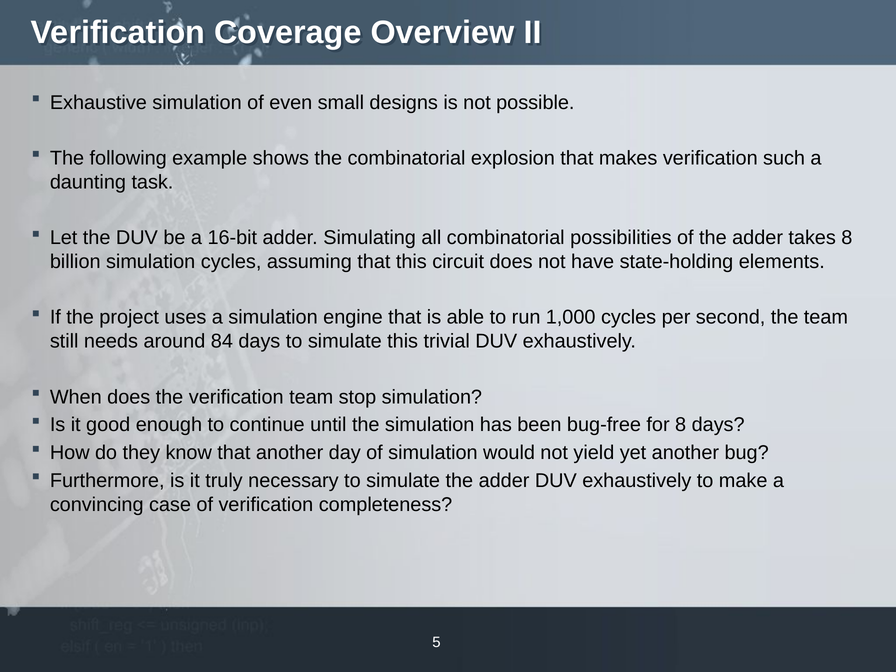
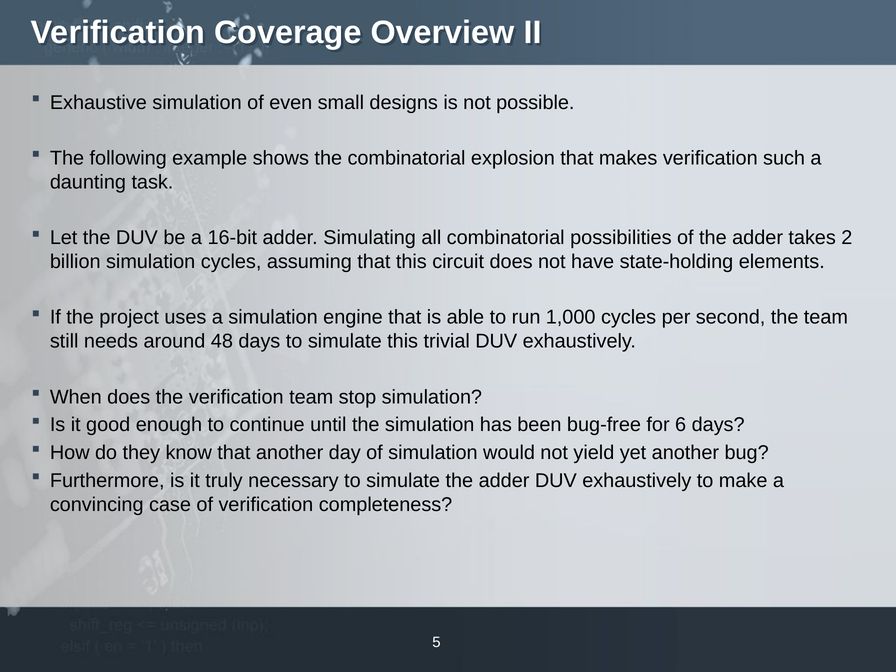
takes 8: 8 -> 2 (847, 238)
84: 84 -> 48 (222, 341)
for 8: 8 -> 6 (681, 425)
